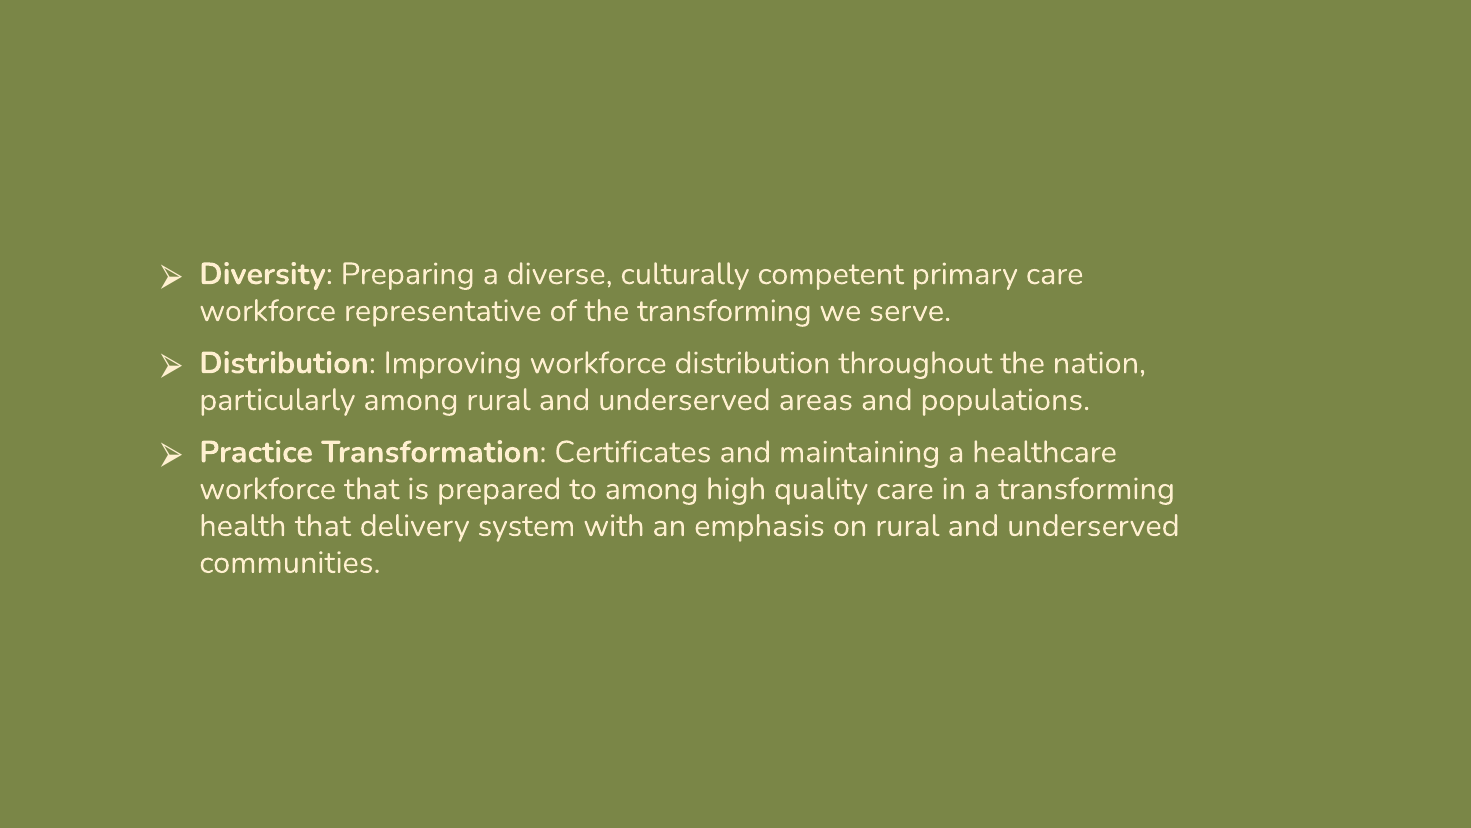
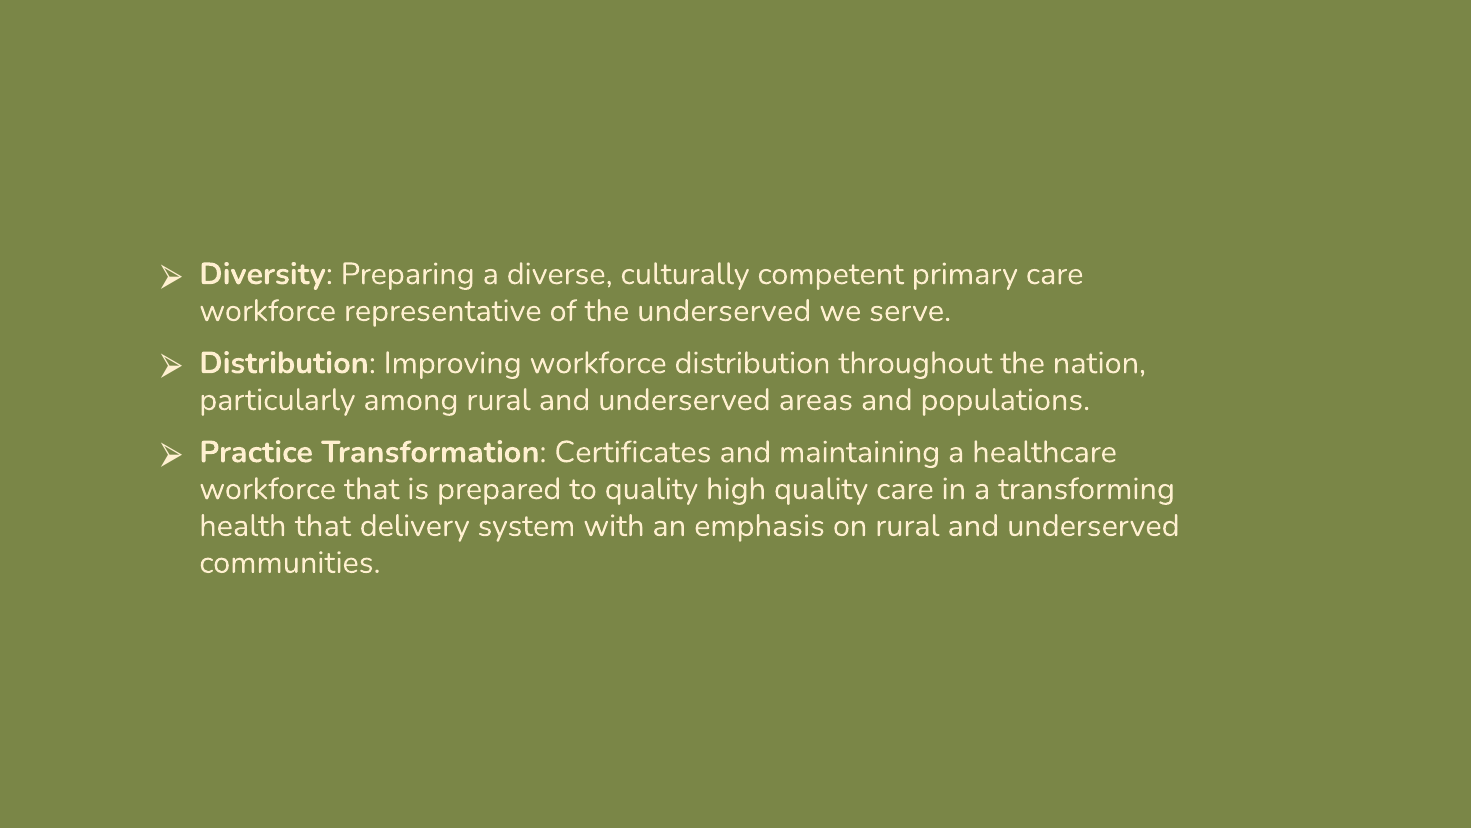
the transforming: transforming -> underserved (724, 311)
to among: among -> quality (652, 489)
